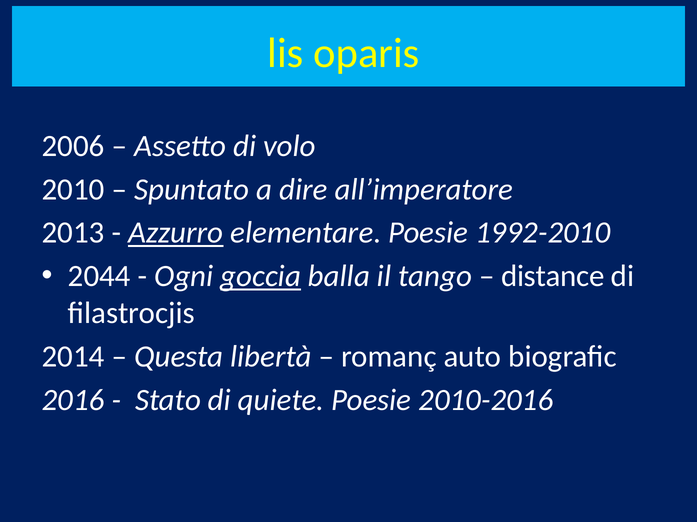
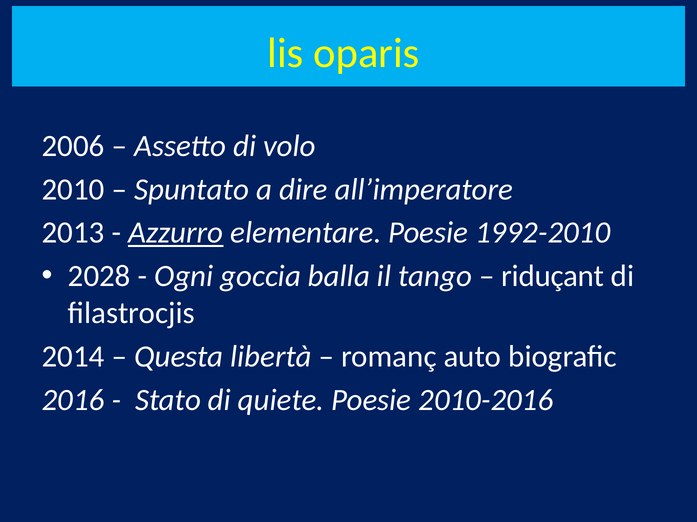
2044: 2044 -> 2028 (99, 276)
goccia underline: present -> none (261, 276)
distance: distance -> riduçant (553, 276)
